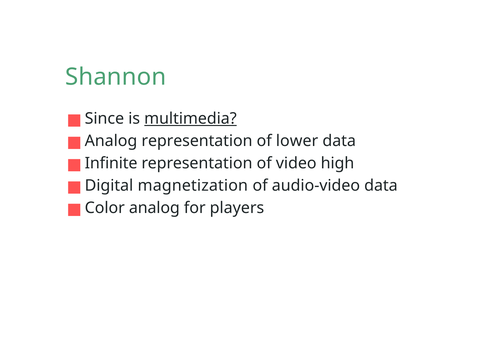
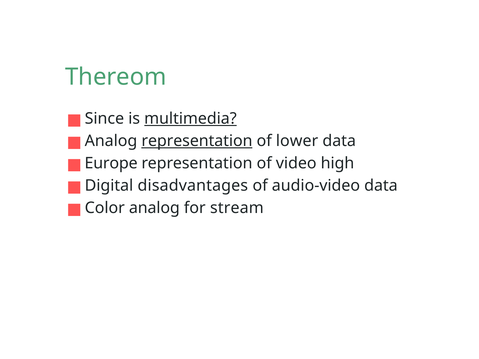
Shannon: Shannon -> Thereom (116, 77)
representation underline: none -> present (197, 141)
Infinite: Infinite -> Europe (111, 163)
magnetization: magnetization -> disadvantages (193, 186)
players: players -> stream (237, 208)
